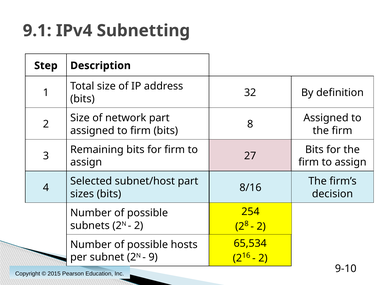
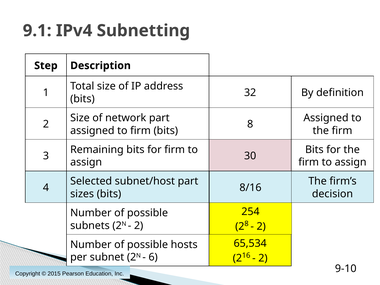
27: 27 -> 30 (250, 156)
9: 9 -> 6 (153, 257)
